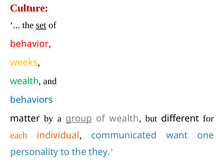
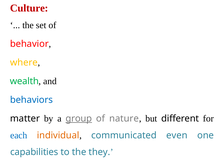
set underline: present -> none (41, 25)
weeks: weeks -> where (24, 63)
of wealth: wealth -> nature (124, 119)
each colour: orange -> blue (19, 135)
want: want -> even (177, 135)
personality: personality -> capabilities (34, 152)
